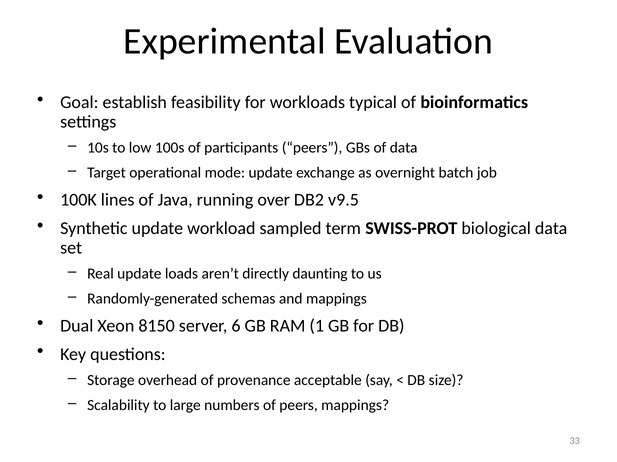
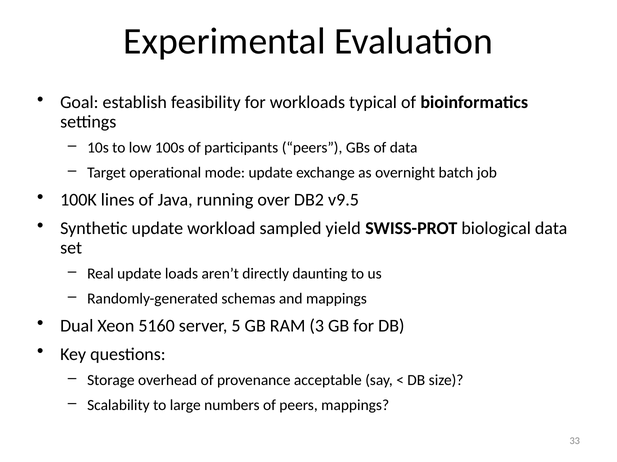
term: term -> yield (343, 229)
8150: 8150 -> 5160 (157, 326)
6: 6 -> 5 (236, 326)
1: 1 -> 3 (317, 326)
